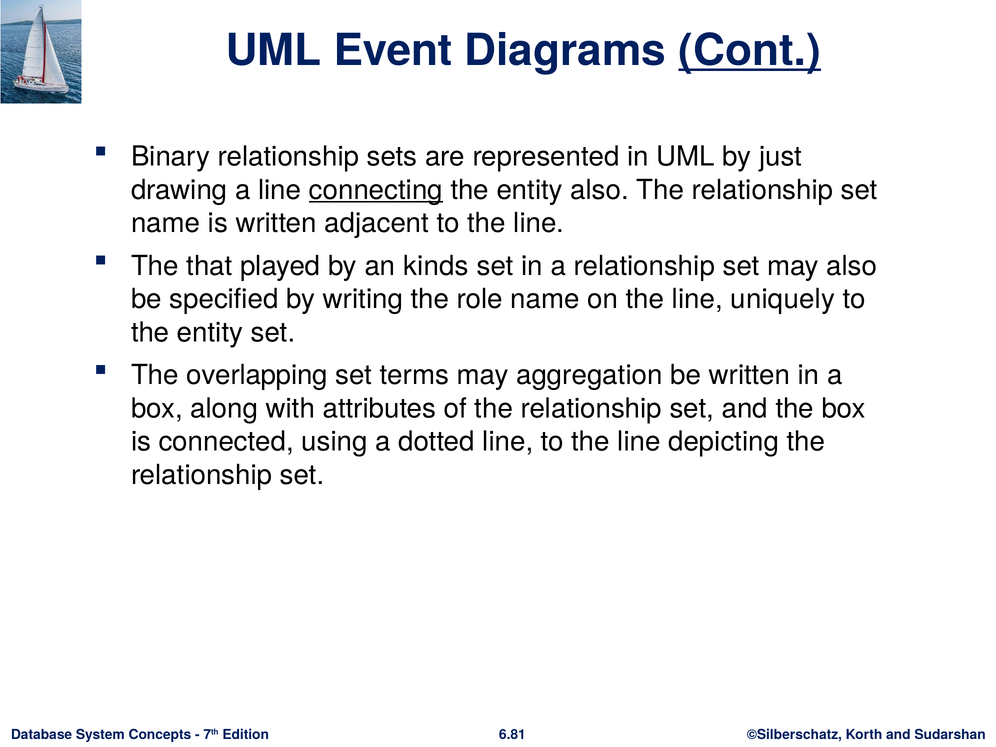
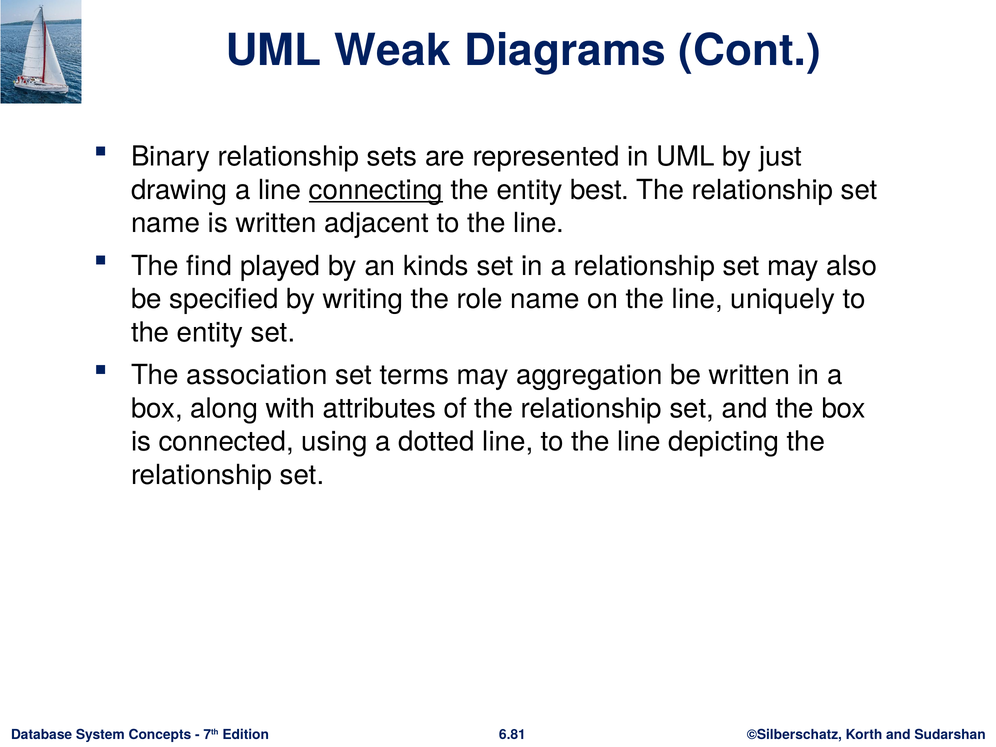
Event: Event -> Weak (393, 51)
Cont underline: present -> none (750, 51)
entity also: also -> best (600, 190)
that: that -> find (209, 266)
overlapping: overlapping -> association (257, 375)
